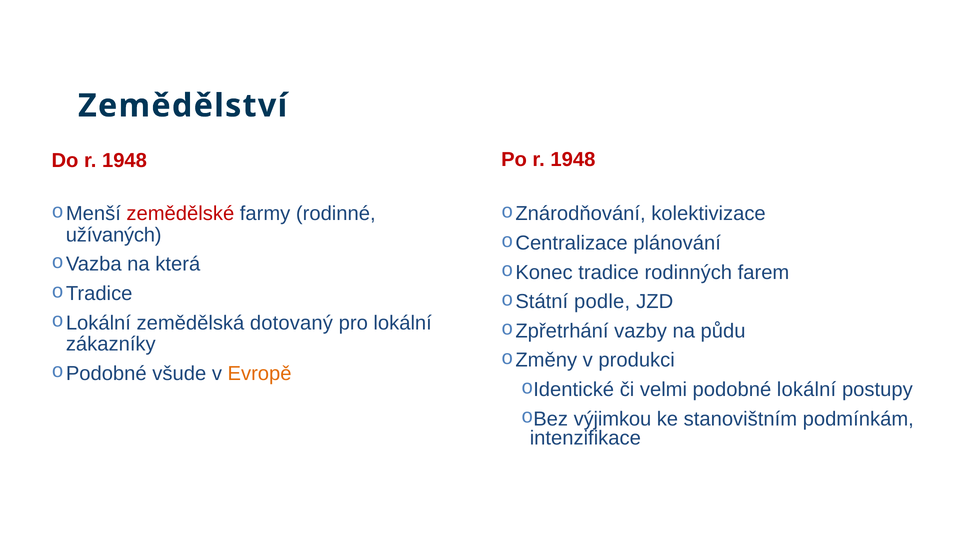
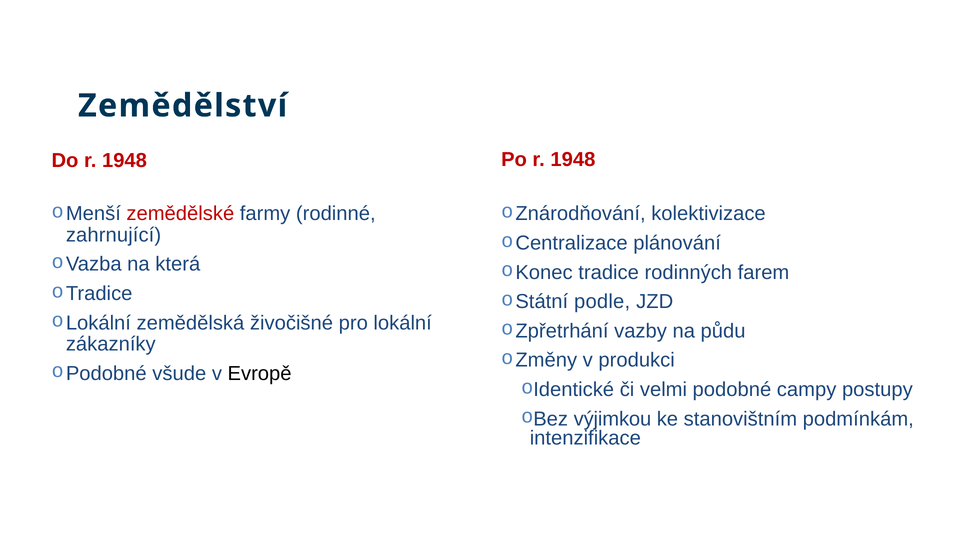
užívaných: užívaných -> zahrnující (114, 235)
dotovaný: dotovaný -> živočišné (292, 323)
Evropě colour: orange -> black (260, 373)
podobné lokální: lokální -> campy (807, 389)
